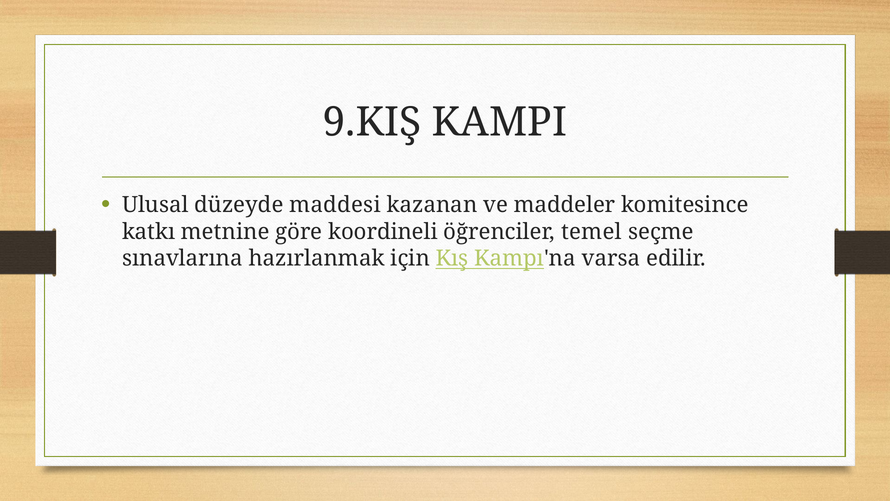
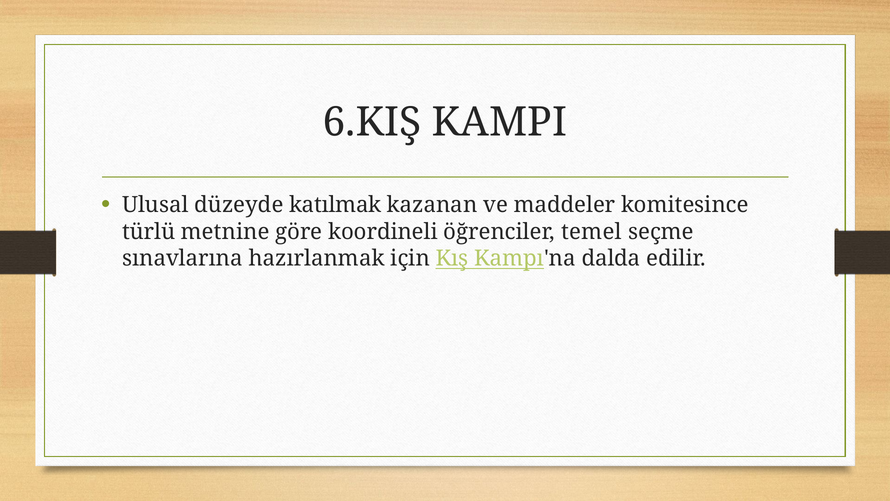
9.KIŞ: 9.KIŞ -> 6.KIŞ (372, 122)
maddesi: maddesi -> katılmak (335, 205)
katkı: katkı -> türlü (149, 232)
varsa: varsa -> dalda (611, 258)
